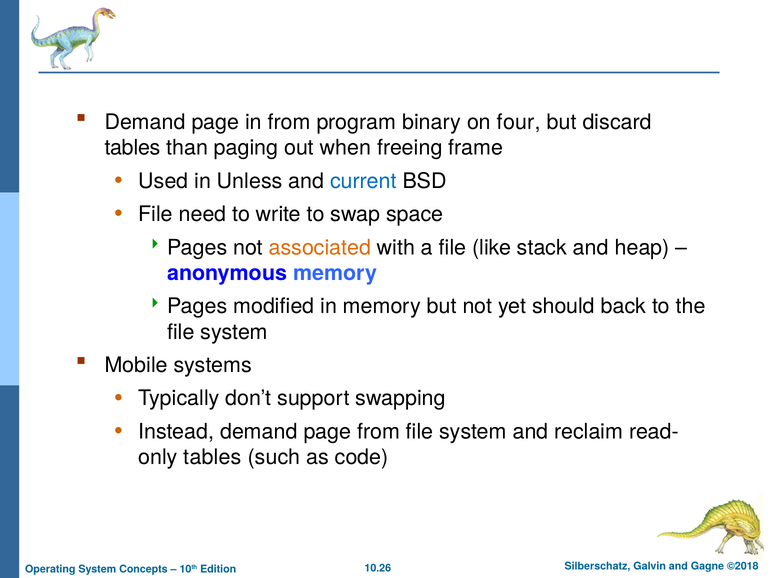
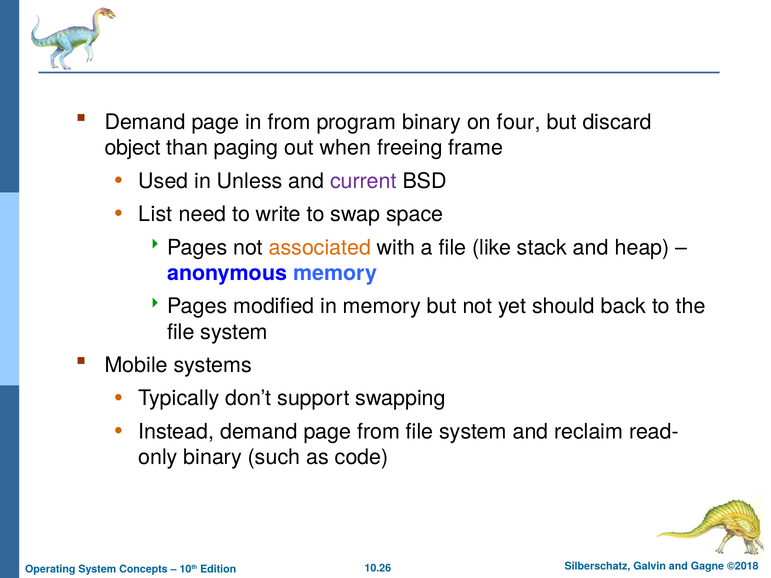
tables: tables -> object (133, 148)
current colour: blue -> purple (363, 181)
File: File -> List (155, 214)
tables: tables -> binary (213, 458)
